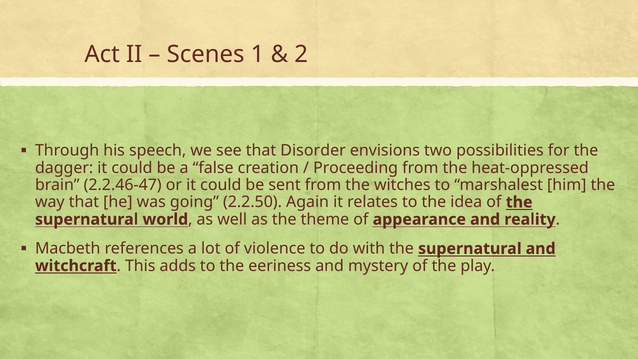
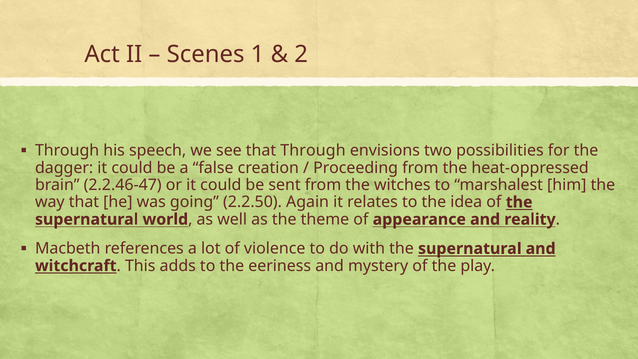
that Disorder: Disorder -> Through (313, 151)
